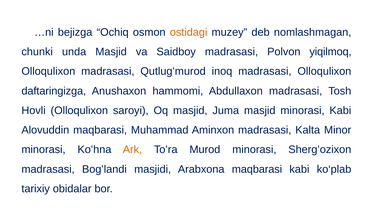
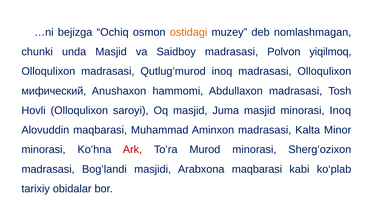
daftaringizga: daftaringizga -> мифический (54, 91)
minorasi Kabi: Kabi -> Inoq (340, 111)
Ark colour: orange -> red (132, 150)
